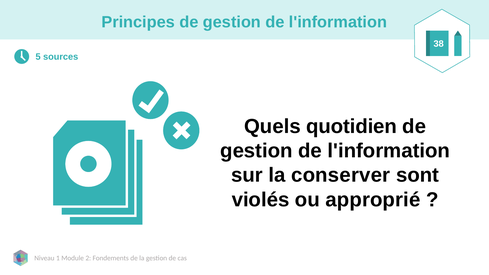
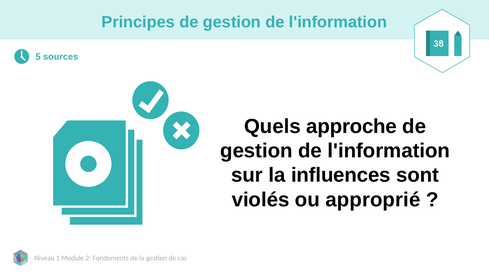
quotidien: quotidien -> approche (352, 126)
conserver: conserver -> influences (341, 175)
